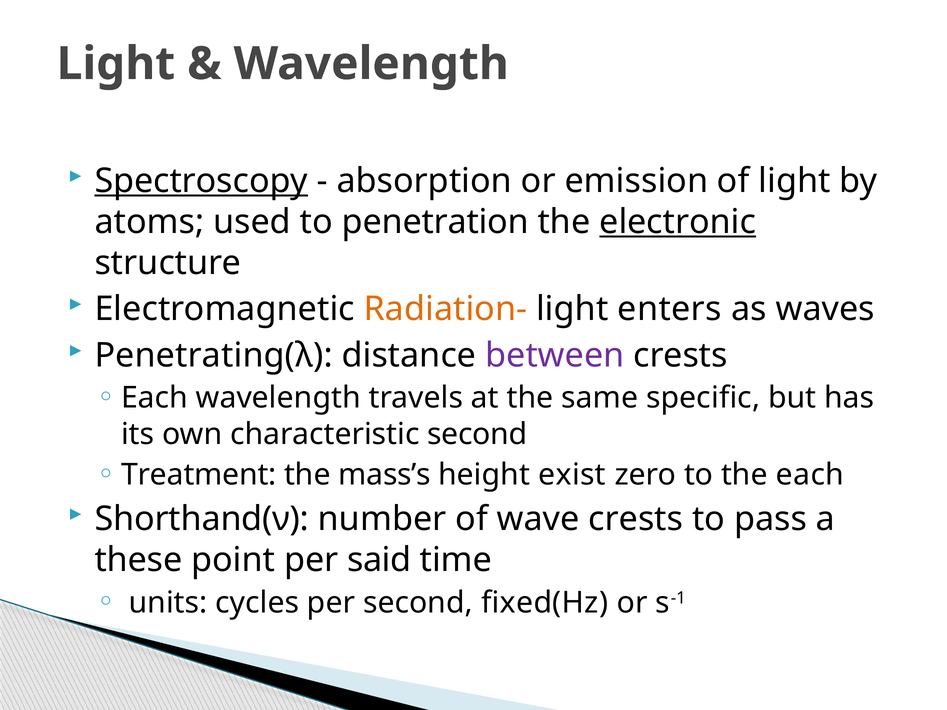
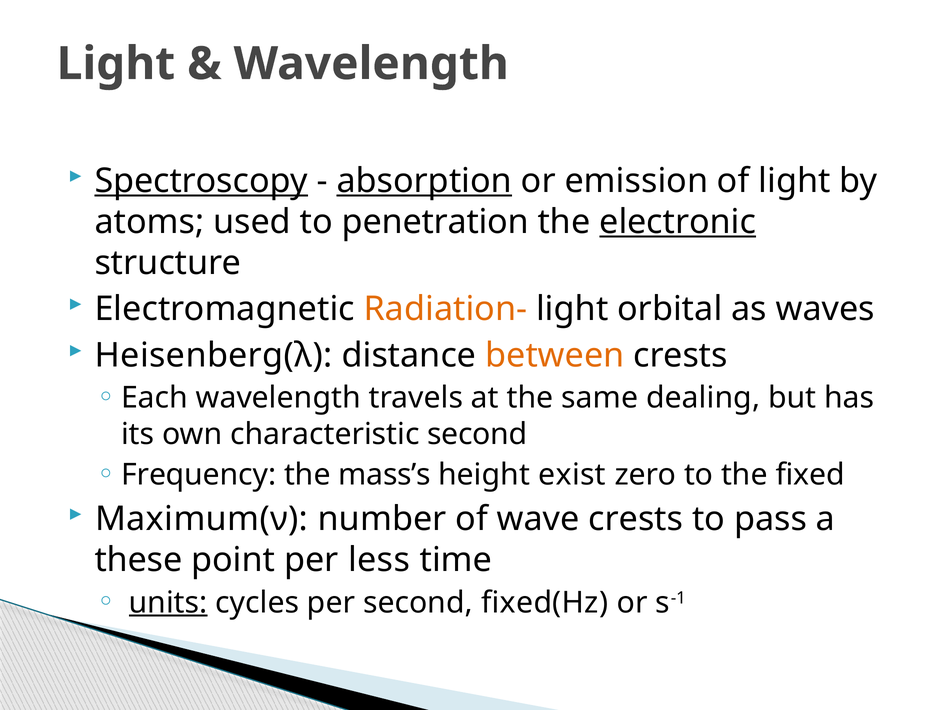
absorption underline: none -> present (424, 181)
enters: enters -> orbital (670, 309)
Penetrating(λ: Penetrating(λ -> Heisenberg(λ (213, 356)
between colour: purple -> orange (555, 356)
specific: specific -> dealing (703, 398)
Treatment: Treatment -> Frequency (199, 475)
the each: each -> fixed (810, 475)
Shorthand(ν: Shorthand(ν -> Maximum(ν (202, 519)
said: said -> less (379, 560)
units underline: none -> present (168, 603)
